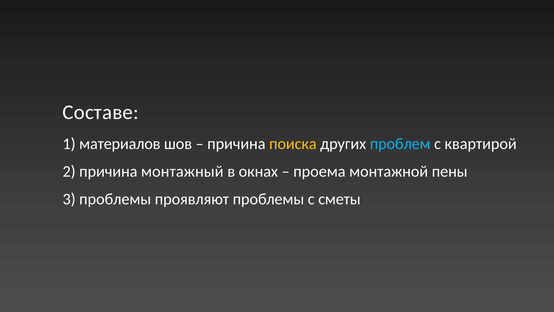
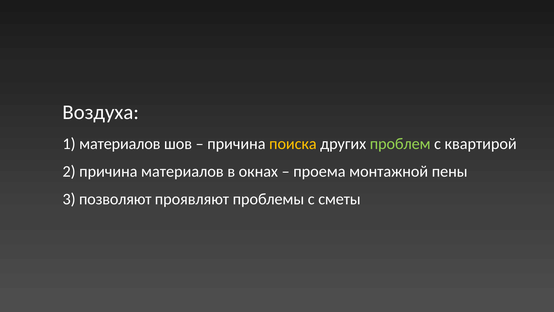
Составе: Составе -> Воздуха (101, 112)
проблем colour: light blue -> light green (400, 143)
причина монтажный: монтажный -> материалов (182, 171)
3 проблемы: проблемы -> позволяют (115, 199)
